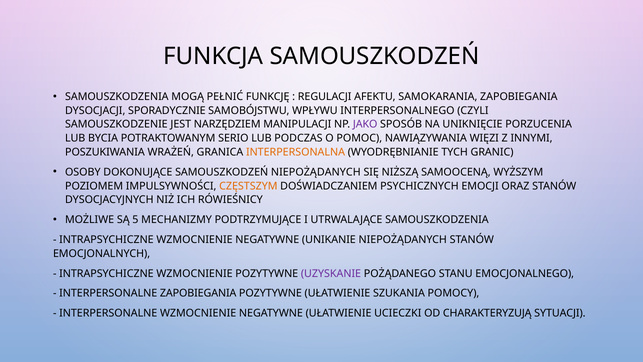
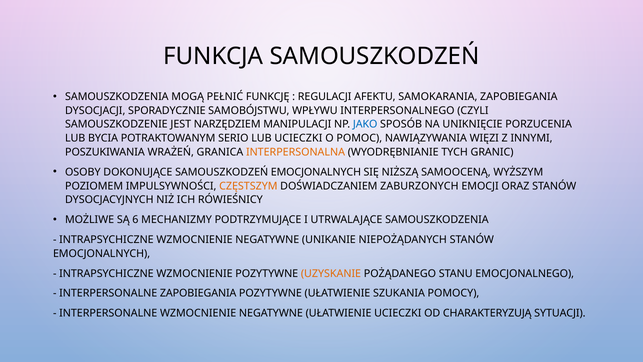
JAKO colour: purple -> blue (365, 124)
LUB PODCZAS: PODCZAS -> UCIECZKI (298, 138)
SAMOUSZKODZEŃ NIEPOŻĄDANYCH: NIEPOŻĄDANYCH -> EMOCJONALNYCH (316, 172)
PSYCHICZNYCH: PSYCHICZNYCH -> ZABURZONYCH (419, 186)
5: 5 -> 6 (135, 220)
UZYSKANIE colour: purple -> orange (331, 273)
